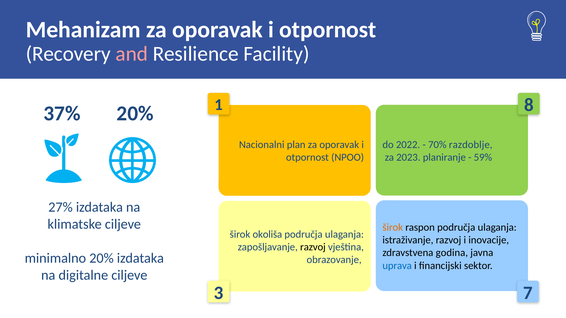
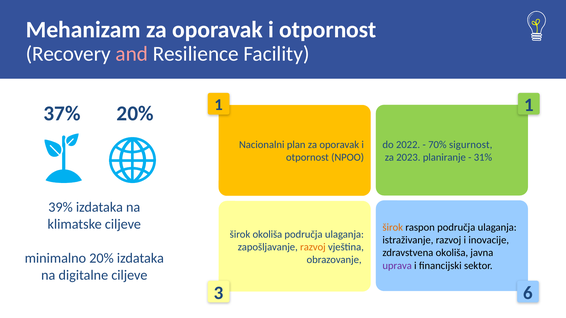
1 8: 8 -> 1 (529, 105)
razdoblje: razdoblje -> sigurnost (471, 145)
59%: 59% -> 31% (483, 157)
27%: 27% -> 39% (61, 207)
razvoj colour: black -> orange (313, 247)
zdravstvena godina: godina -> okoliša (452, 253)
uprava colour: blue -> purple (397, 266)
7: 7 -> 6 (528, 293)
